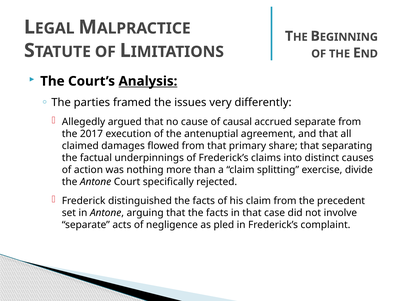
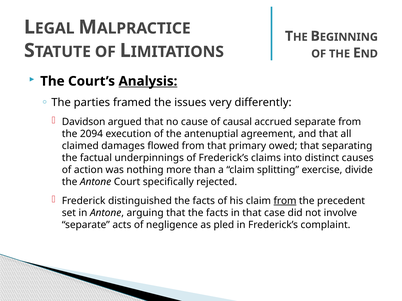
Allegedly: Allegedly -> Davidson (84, 122)
2017: 2017 -> 2094 (91, 134)
share: share -> owed (283, 146)
from underline: none -> present (285, 201)
